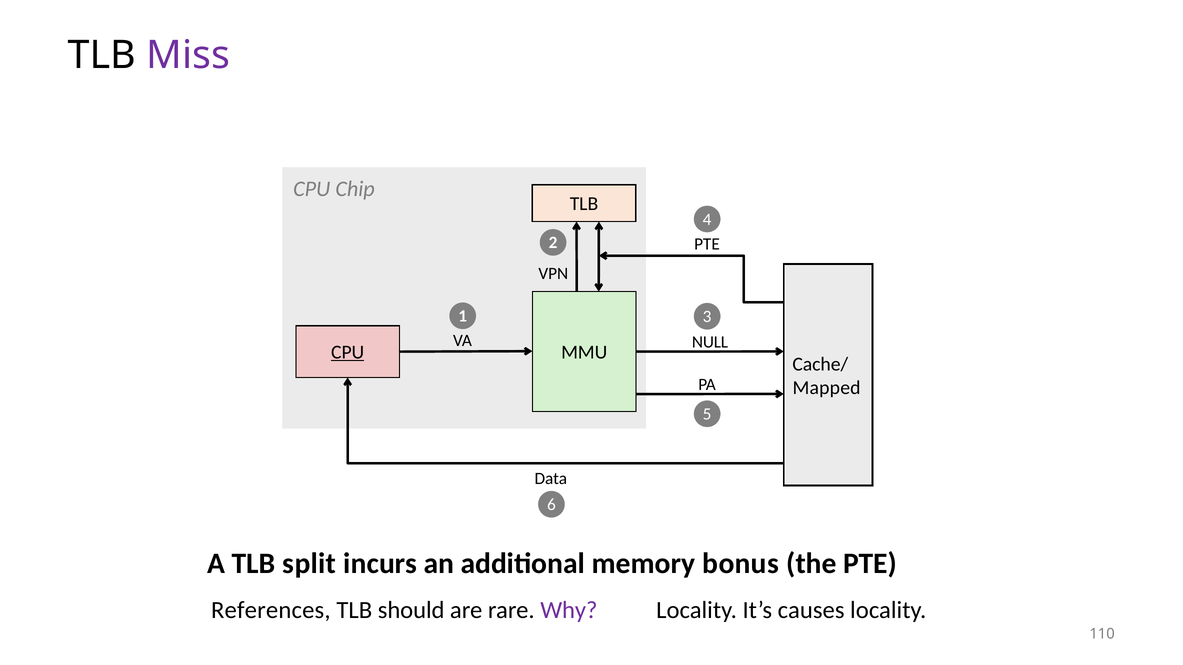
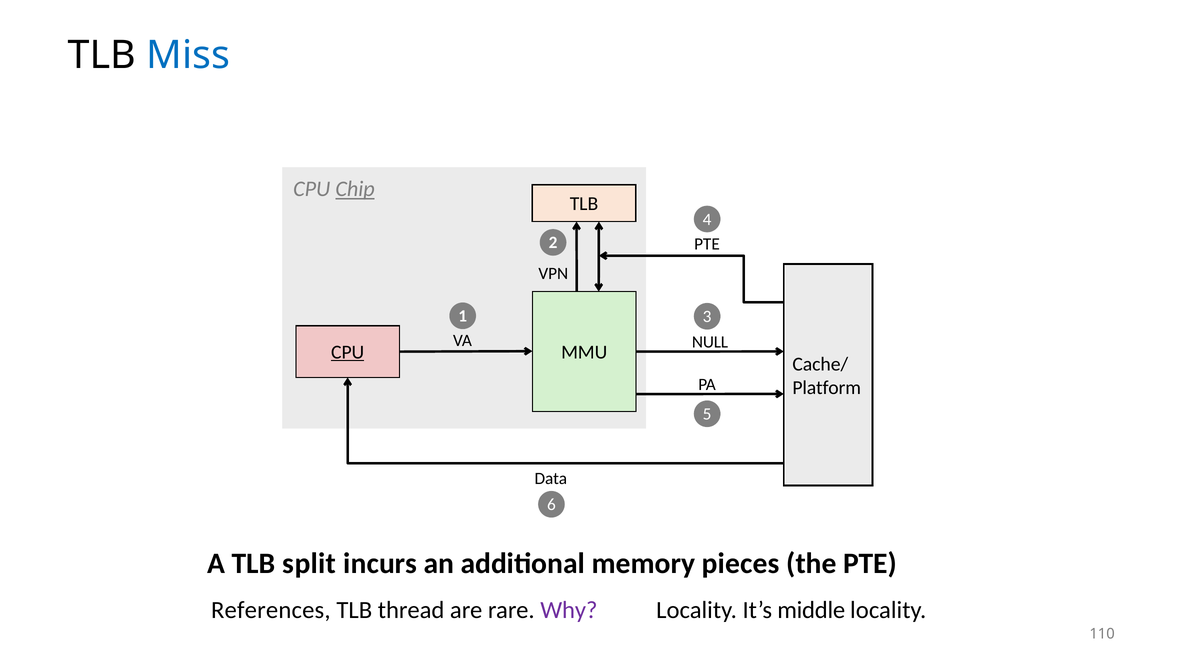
Miss colour: purple -> blue (188, 55)
Chip underline: none -> present (355, 189)
Mapped: Mapped -> Platform (827, 388)
bonus: bonus -> pieces (741, 564)
should: should -> thread (411, 611)
causes: causes -> middle (811, 611)
